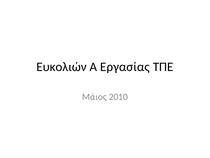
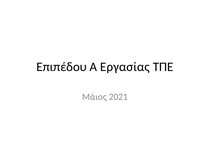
Ευκολιών: Ευκολιών -> Επιπέδου (62, 67)
2010: 2010 -> 2021 (118, 97)
